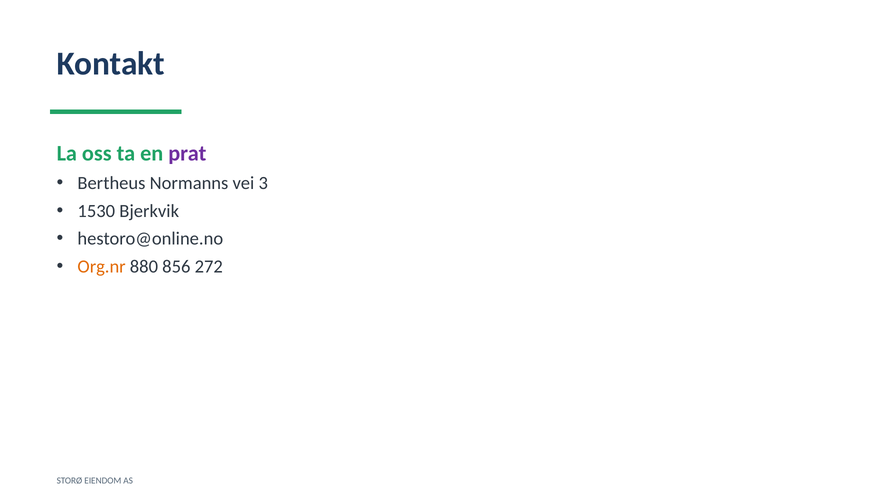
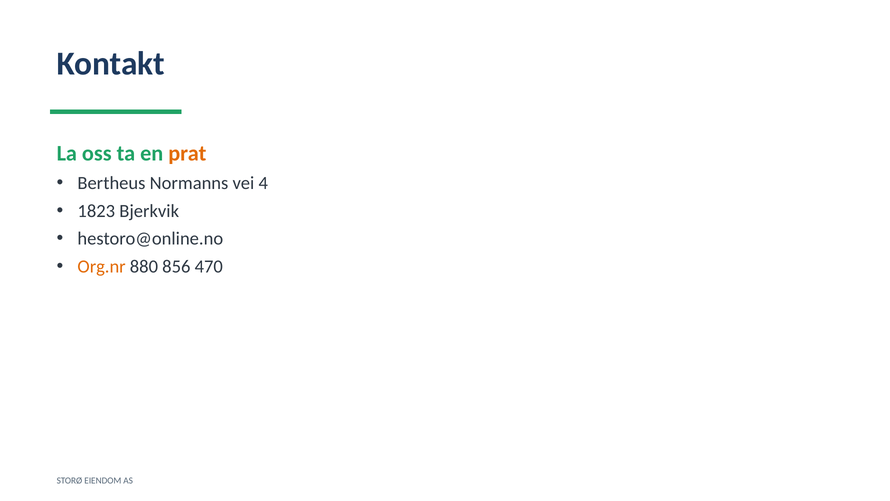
prat colour: purple -> orange (187, 153)
3: 3 -> 4 (263, 183)
1530: 1530 -> 1823 (96, 211)
272: 272 -> 470 (209, 266)
